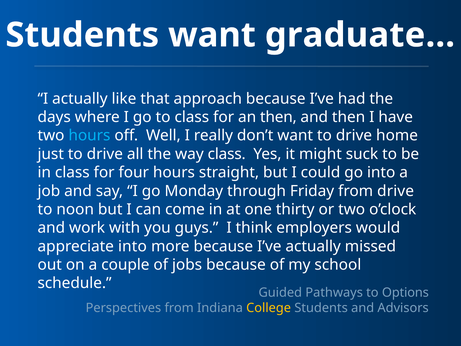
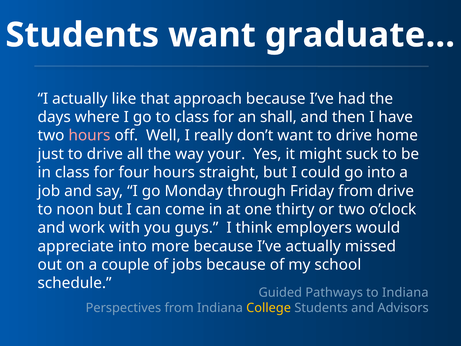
an then: then -> shall (278, 117)
hours colour: light blue -> pink (89, 135)
way class: class -> your (226, 154)
to Options: Options -> Indiana (405, 292)
